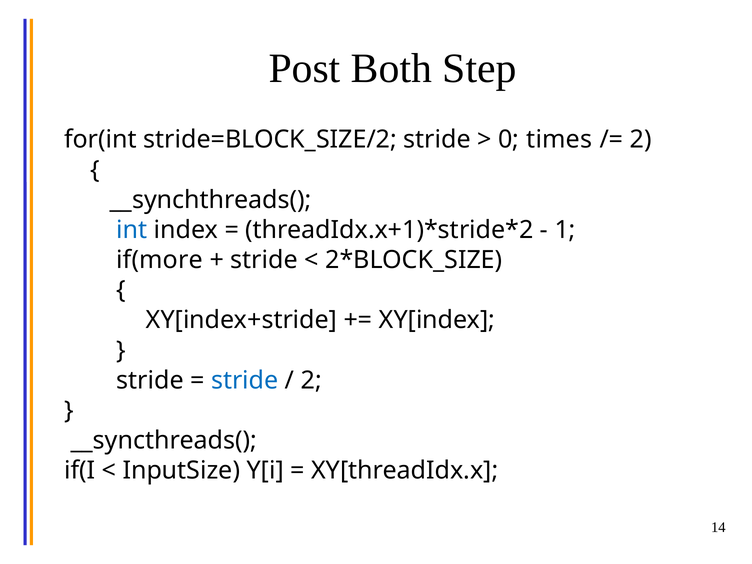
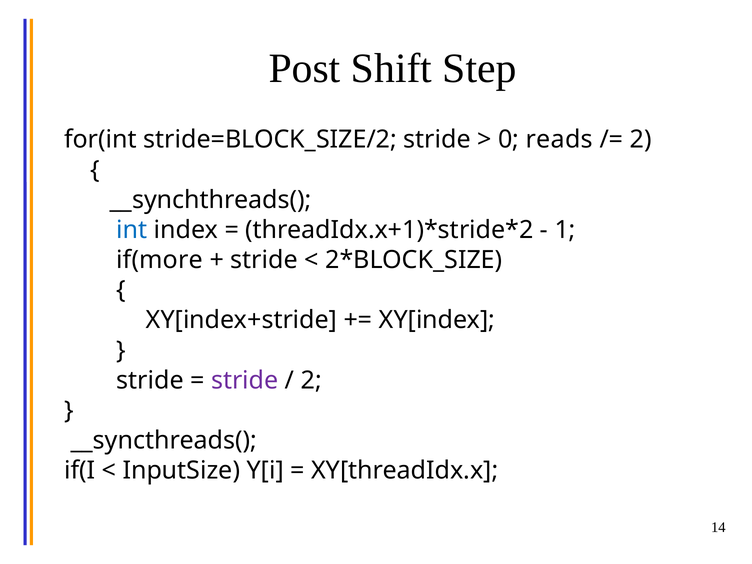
Both: Both -> Shift (391, 69)
times: times -> reads (559, 140)
stride colour: blue -> purple (245, 380)
